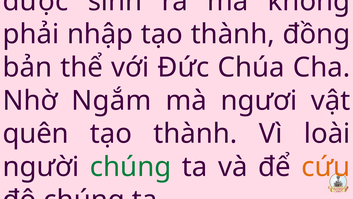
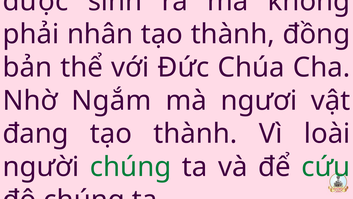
nhập: nhập -> nhân (100, 34)
quên: quên -> đang (36, 134)
cứu colour: orange -> green (326, 167)
